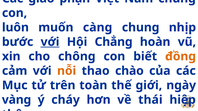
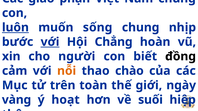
luôn underline: none -> present (15, 28)
càng: càng -> sống (98, 28)
chông: chông -> người (77, 57)
đồng colour: orange -> black (180, 57)
cháy: cháy -> hoạt (66, 100)
thái: thái -> suối (150, 100)
